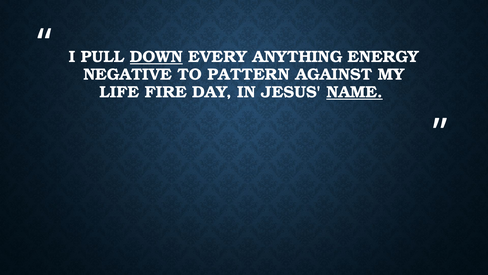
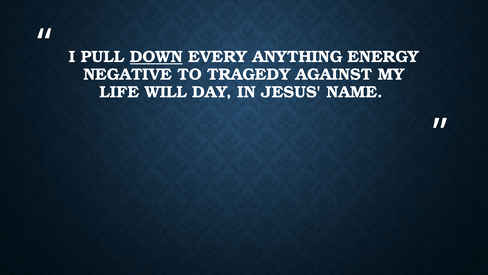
PATTERN: PATTERN -> TRAGEDY (249, 74)
FIRE: FIRE -> WILL (166, 92)
NAME underline: present -> none (355, 92)
